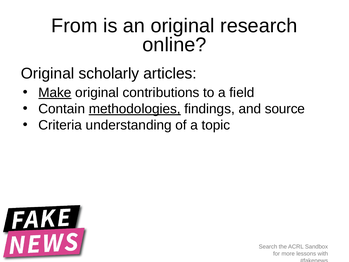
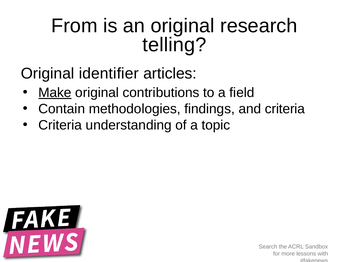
online: online -> telling (174, 45)
scholarly: scholarly -> identifier (109, 74)
methodologies underline: present -> none (135, 109)
and source: source -> criteria (285, 109)
